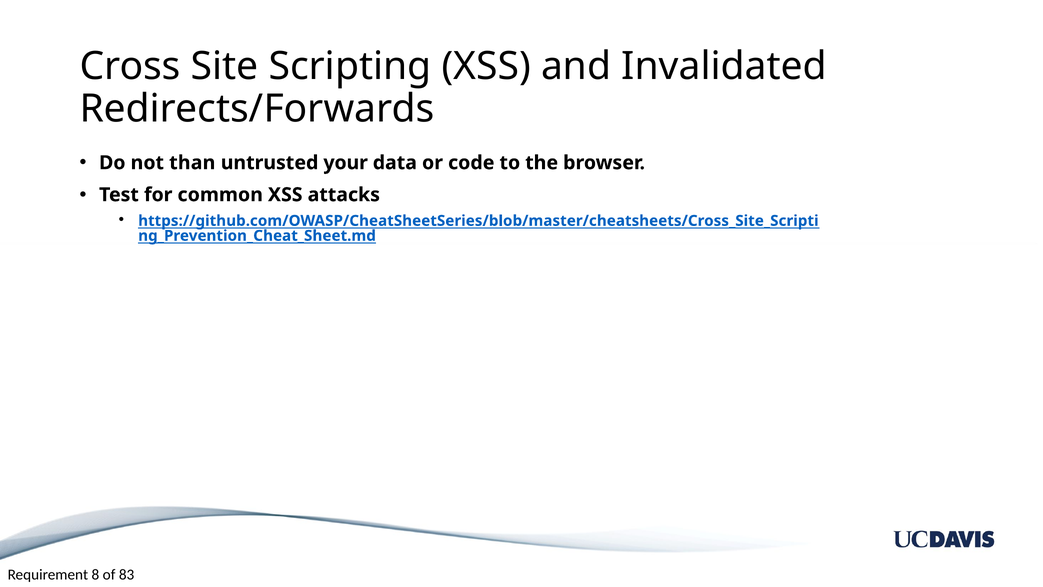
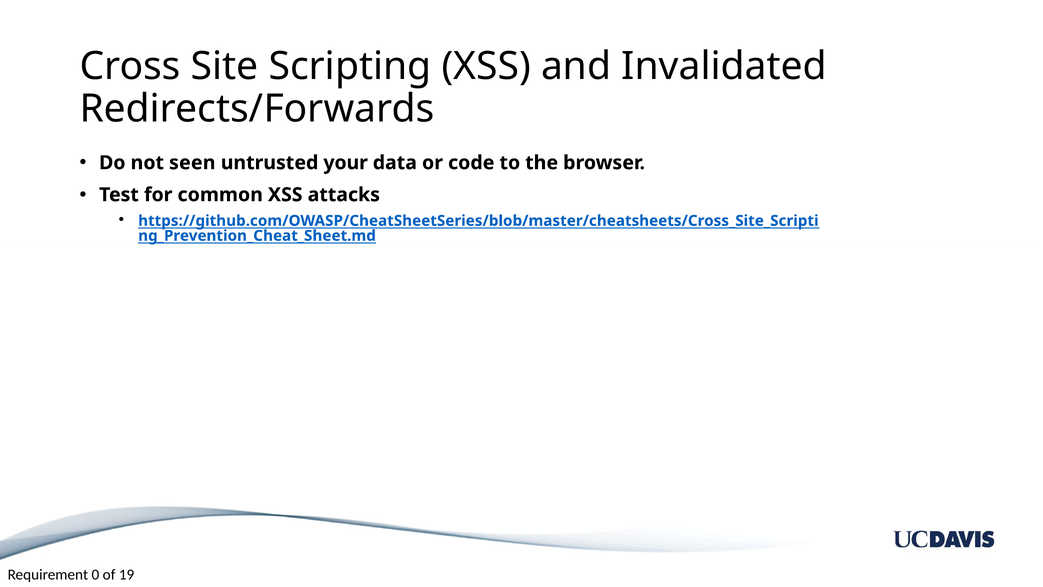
than: than -> seen (192, 163)
8: 8 -> 0 (95, 574)
83: 83 -> 19 (127, 574)
